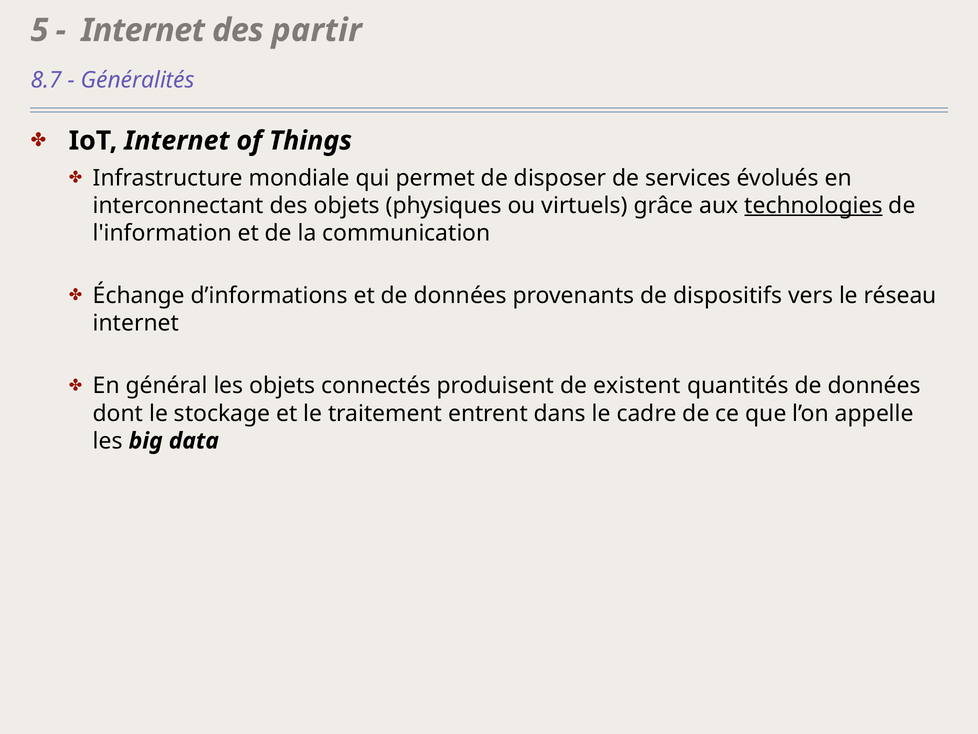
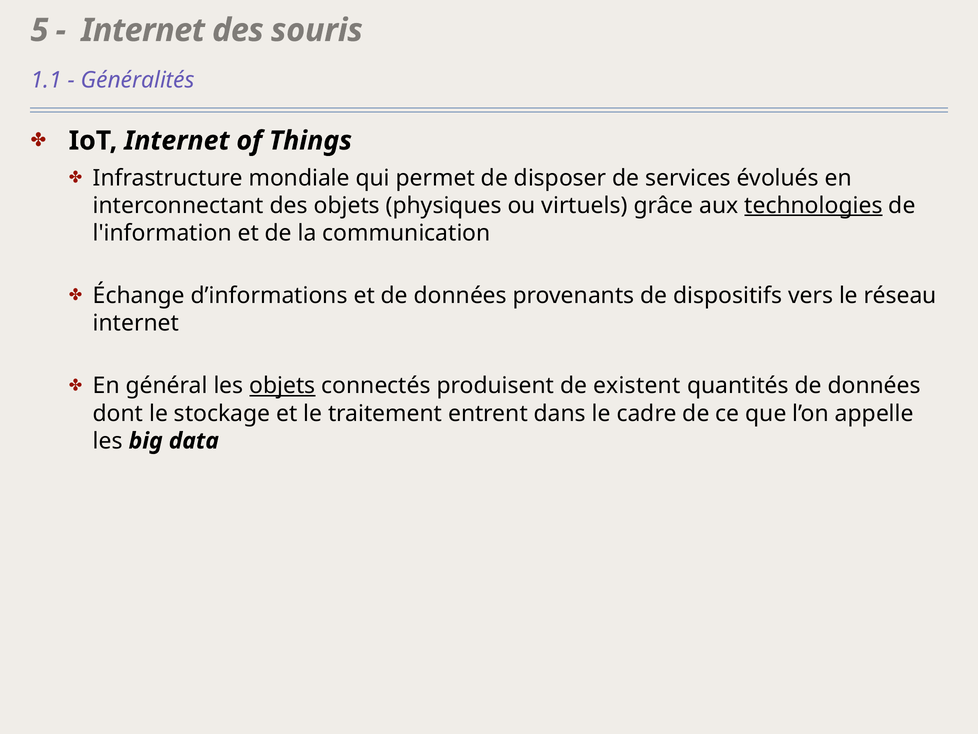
partir: partir -> souris (317, 30)
8.7: 8.7 -> 1.1 (46, 80)
objets underline: none -> present (282, 386)
